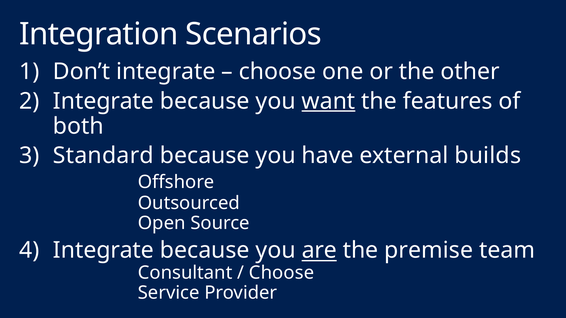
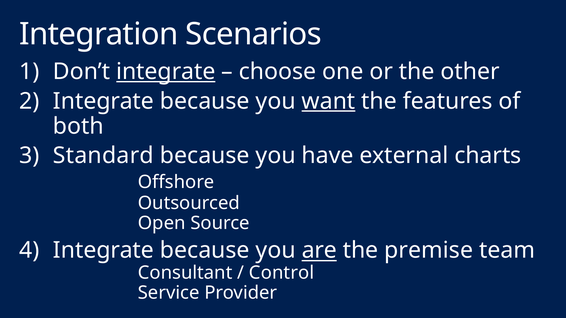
integrate underline: none -> present (166, 72)
builds: builds -> charts (488, 156)
Choose: Choose -> Control (282, 273)
